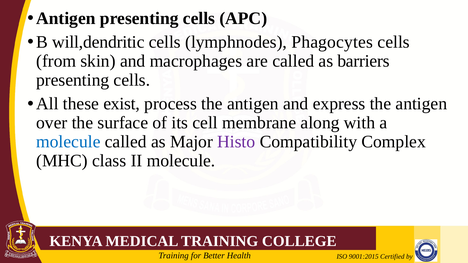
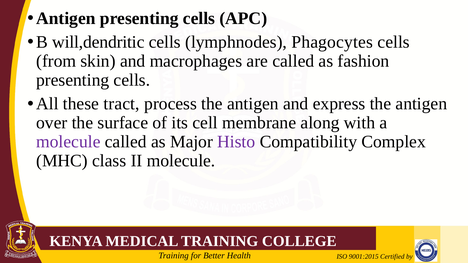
barriers: barriers -> fashion (363, 61)
exist: exist -> tract (122, 104)
molecule colour: blue -> purple (68, 142)
